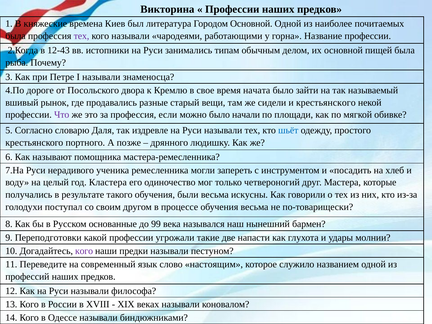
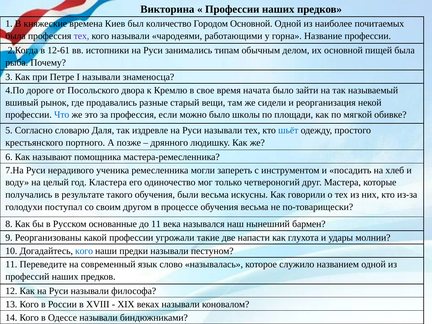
литература: литература -> количество (169, 24)
12-43: 12-43 -> 12-61 (59, 50)
и крестьянского: крестьянского -> реорганизация (326, 103)
Что colour: purple -> blue (62, 115)
начали: начали -> школы (246, 115)
до 99: 99 -> 11 (156, 224)
Переподготовки: Переподготовки -> Реорганизованы (48, 238)
кого colour: purple -> blue (84, 251)
настоящим: настоящим -> называлась (214, 264)
